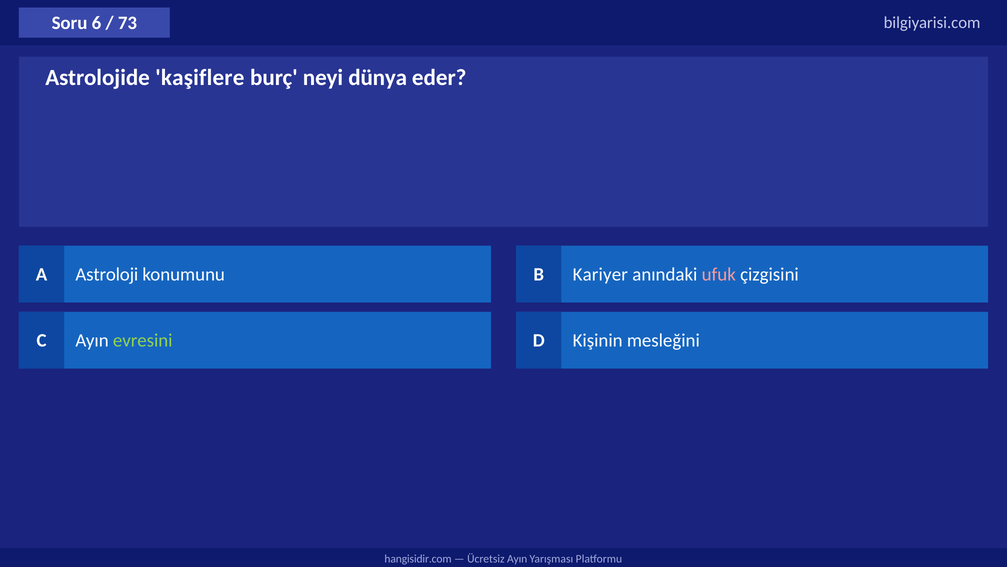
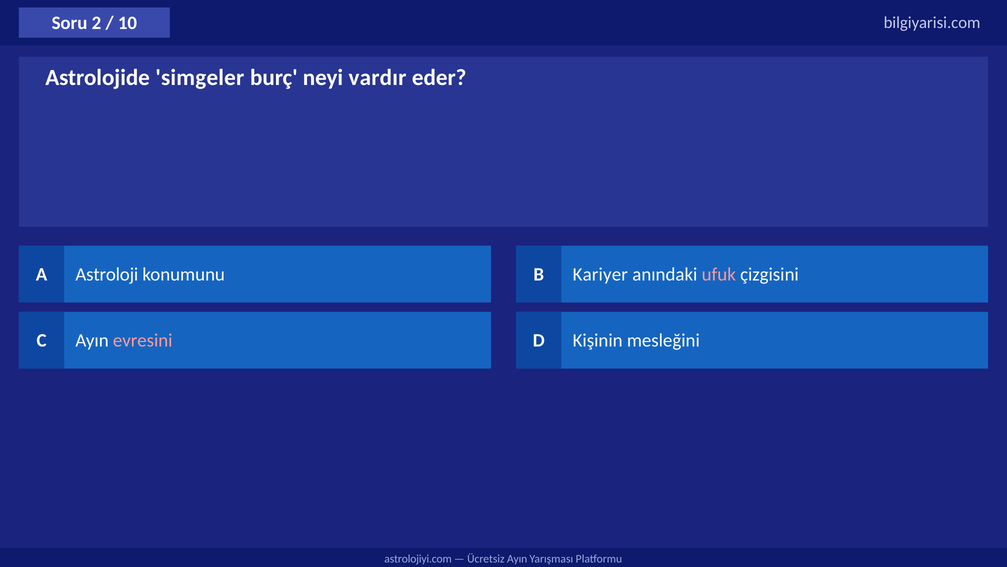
6: 6 -> 2 (97, 23)
73: 73 -> 10 (127, 23)
kaşiflere: kaşiflere -> simgeler (200, 78)
dünya: dünya -> vardır (377, 78)
evresini colour: light green -> pink (143, 340)
hangisidir.com: hangisidir.com -> astrolojiyi.com (418, 559)
